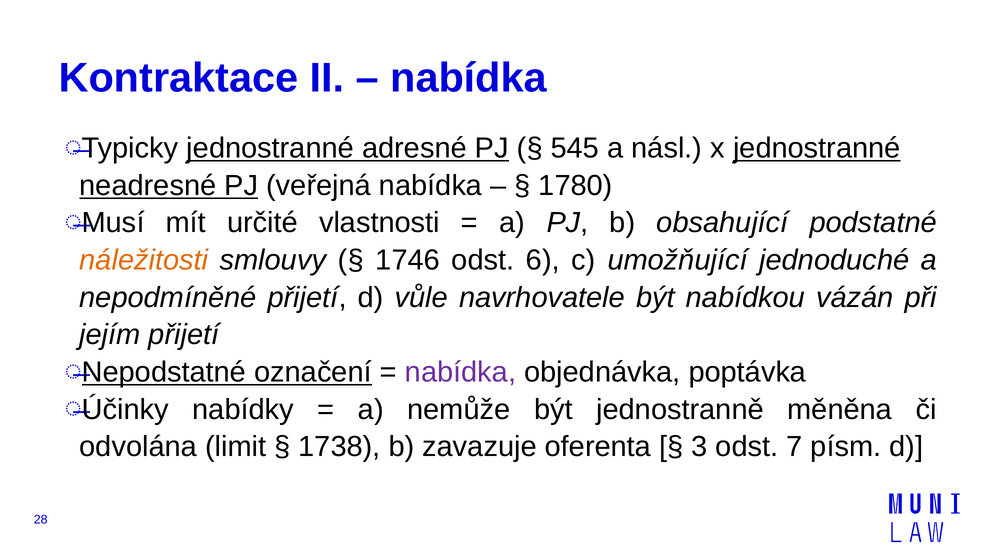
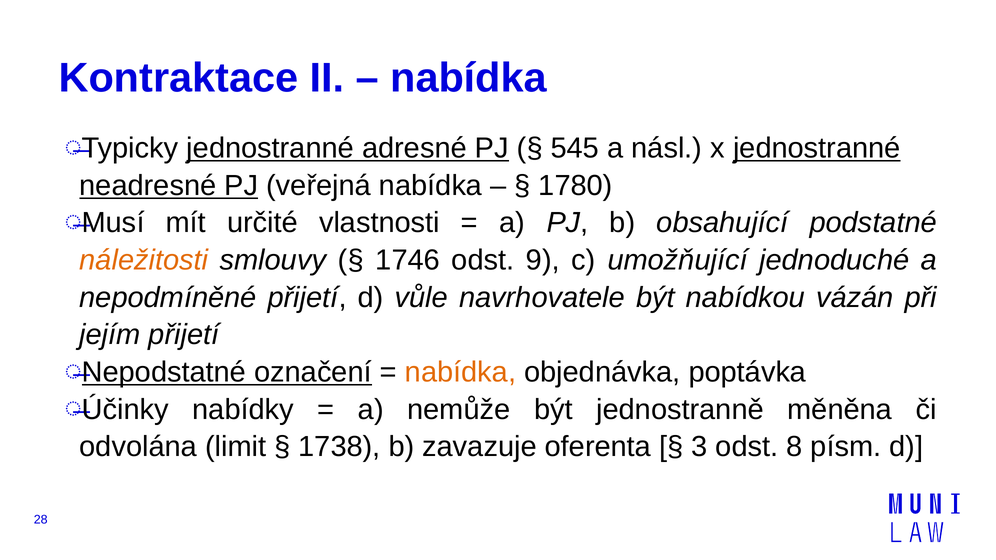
6: 6 -> 9 (543, 260)
nabídka colour: purple -> orange (461, 372)
7: 7 -> 8 (794, 447)
